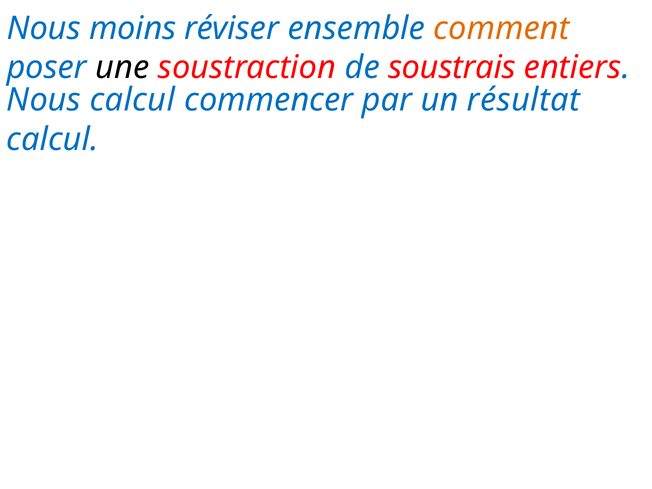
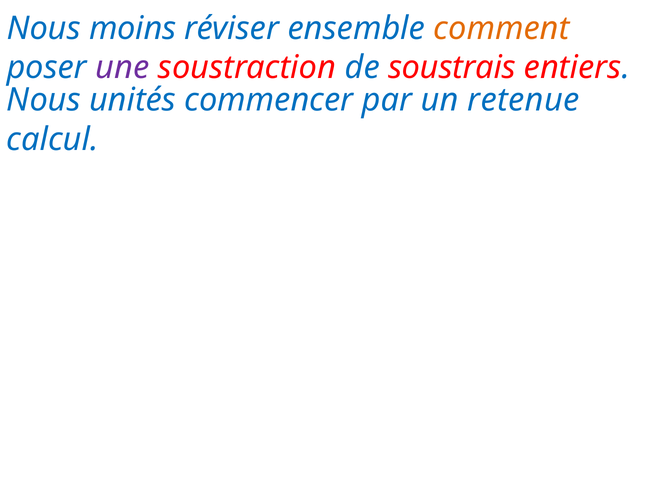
une colour: black -> purple (122, 68)
Nous calcul: calcul -> unités (133, 100)
résultat: résultat -> retenue (523, 100)
